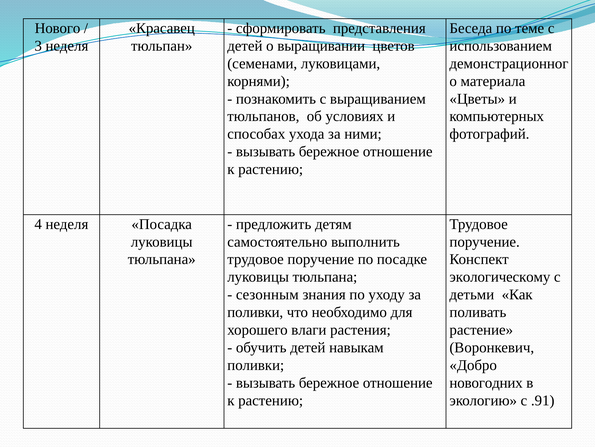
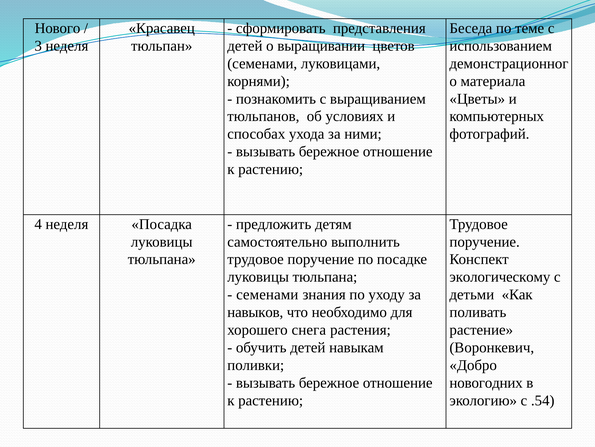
сезонным: сезонным -> семенами (267, 294)
поливки: поливки -> навыков (255, 312)
влаги: влаги -> снега (309, 329)
.91: .91 -> .54 (543, 400)
